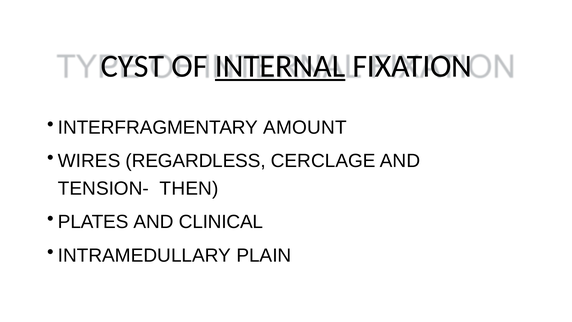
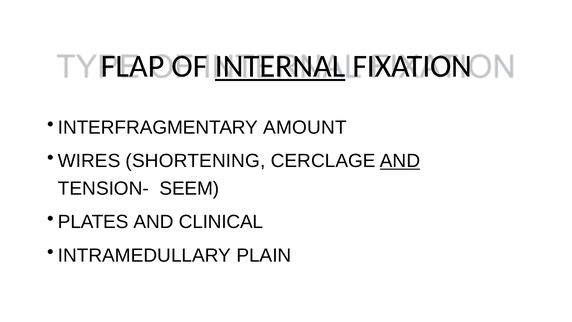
CYST: CYST -> FLAP (132, 66)
REGARDLESS: REGARDLESS -> SHORTENING (196, 161)
AND underline: none -> present (400, 161)
THEN: THEN -> SEEM (189, 188)
